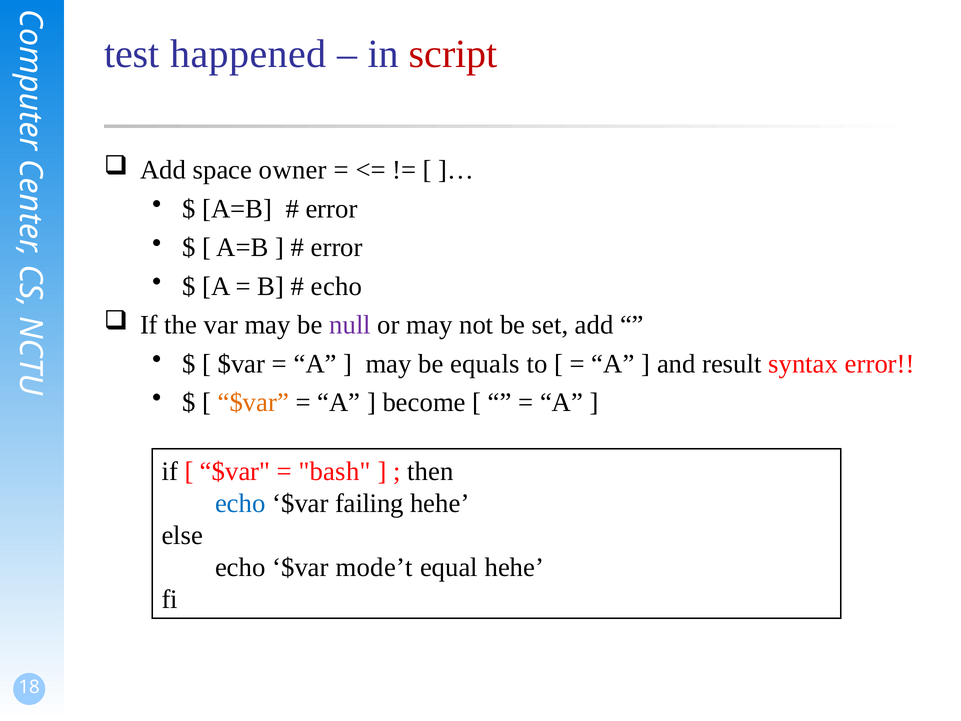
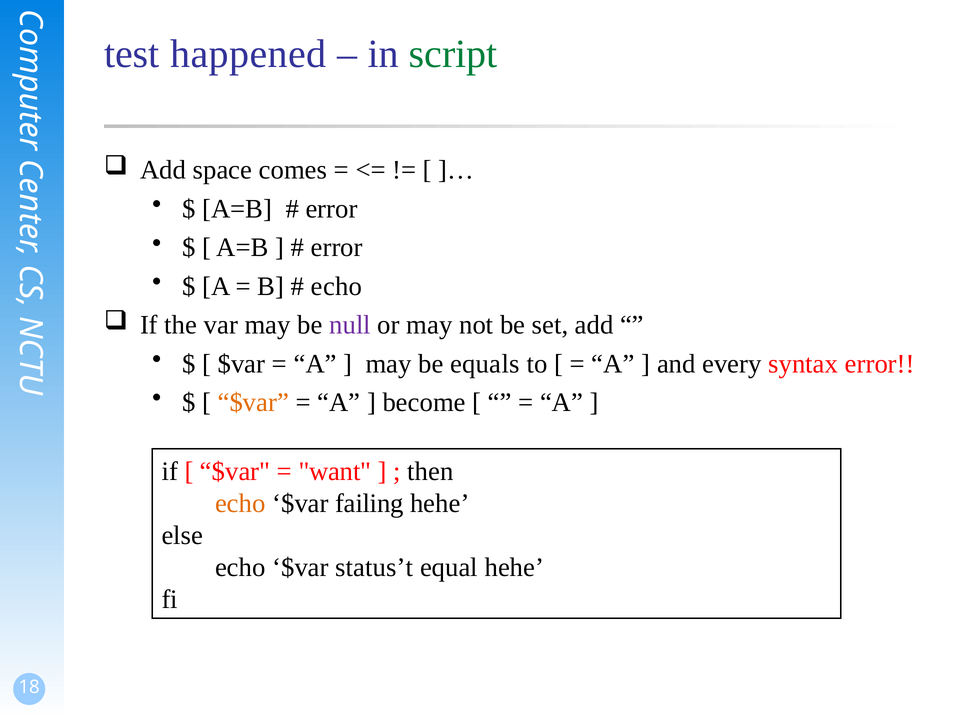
script colour: red -> green (453, 54)
owner: owner -> comes (293, 170)
result: result -> every (732, 364)
bash: bash -> want (335, 471)
echo colour: blue -> orange (240, 503)
mode’t: mode’t -> status’t (374, 567)
